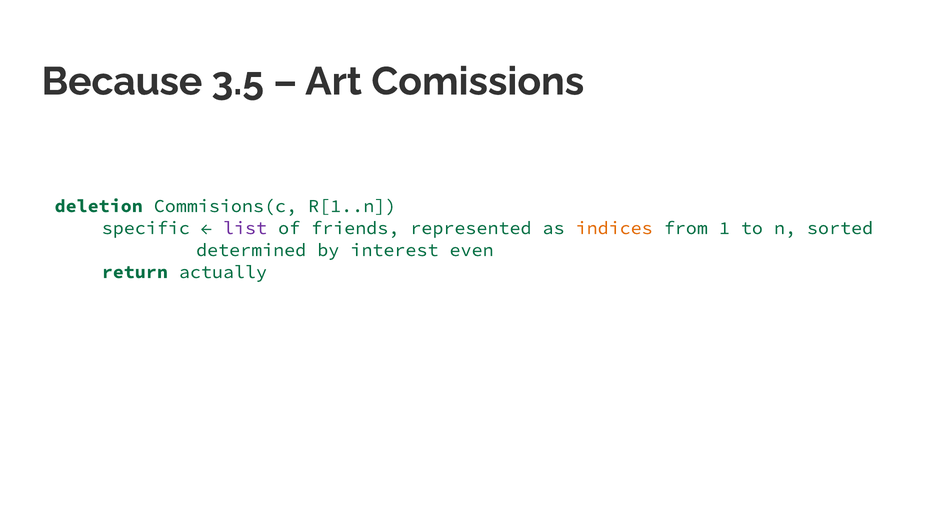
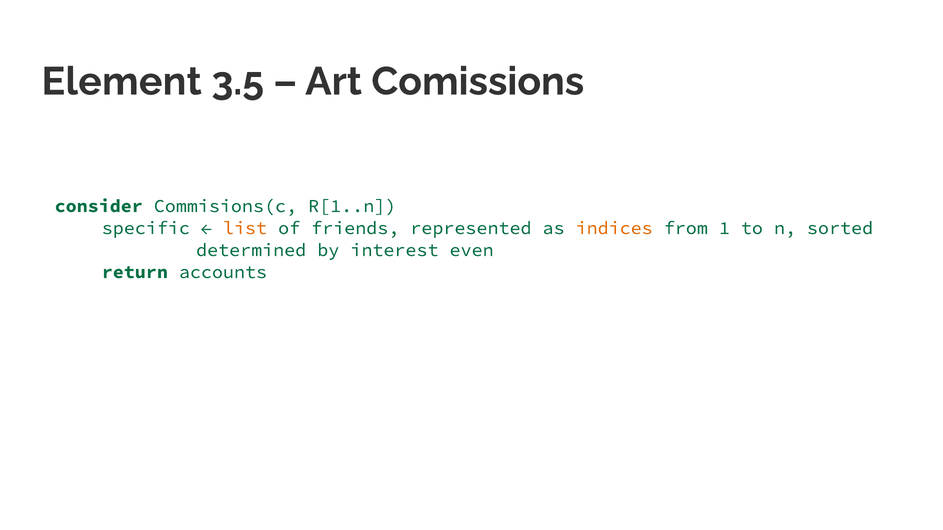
Because: Because -> Element (122, 82)
deletion: deletion -> consider (99, 206)
list colour: purple -> orange (245, 228)
actually: actually -> accounts (223, 272)
